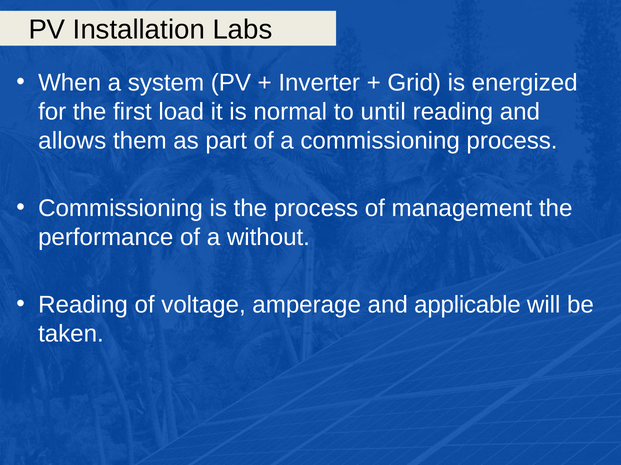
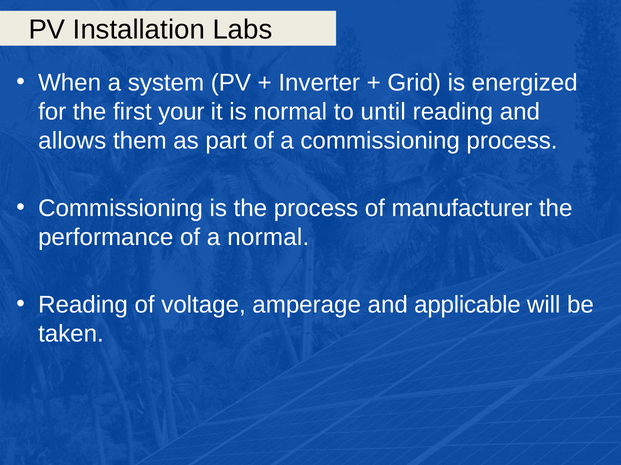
load: load -> your (181, 112)
management: management -> manufacturer (462, 209)
a without: without -> normal (268, 238)
